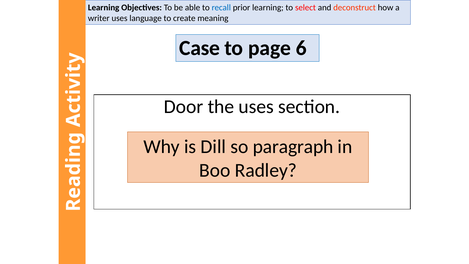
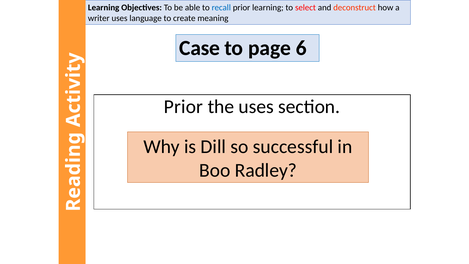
Door: Door -> Prior (183, 107)
paragraph: paragraph -> successful (293, 147)
